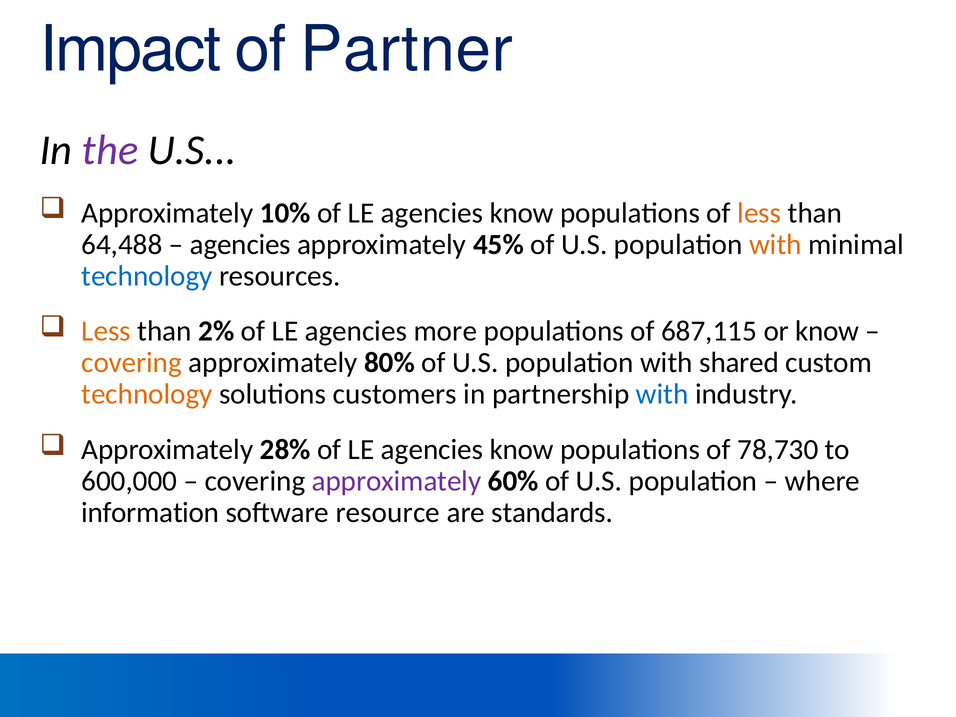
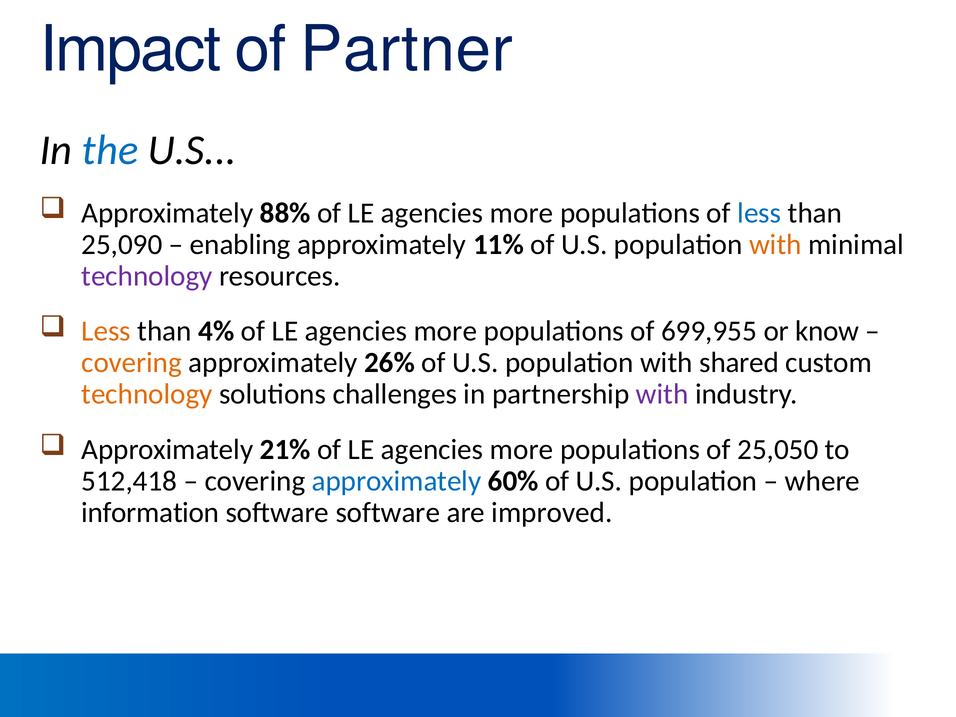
the colour: purple -> blue (110, 150)
10%: 10% -> 88% (285, 213)
know: know -> more (522, 213)
less colour: orange -> blue (759, 213)
64,488: 64,488 -> 25,090 (122, 244)
agencies: agencies -> enabling (240, 244)
45%: 45% -> 11% (498, 244)
technology colour: blue -> purple (147, 276)
2%: 2% -> 4% (216, 331)
687,115: 687,115 -> 699,955 (709, 331)
80%: 80% -> 26% (390, 363)
customers: customers -> challenges (395, 394)
with colour: blue -> purple (662, 394)
28%: 28% -> 21% (285, 450)
know: know -> more (522, 450)
78,730: 78,730 -> 25,050 (778, 450)
600,000: 600,000 -> 512,418 (129, 481)
approximately colour: purple -> blue (397, 481)
software resource: resource -> software (388, 513)
standards: standards -> improved (552, 513)
